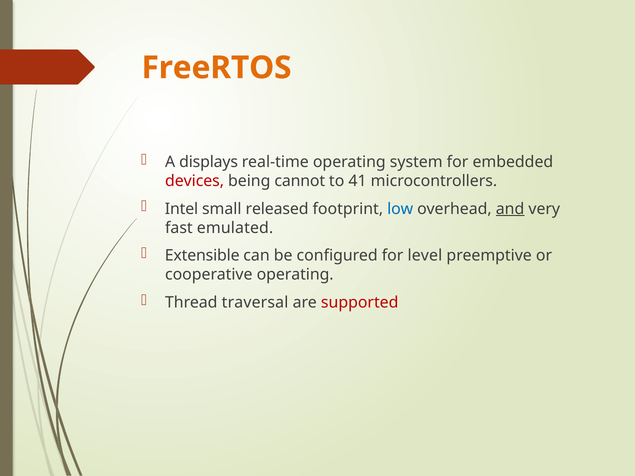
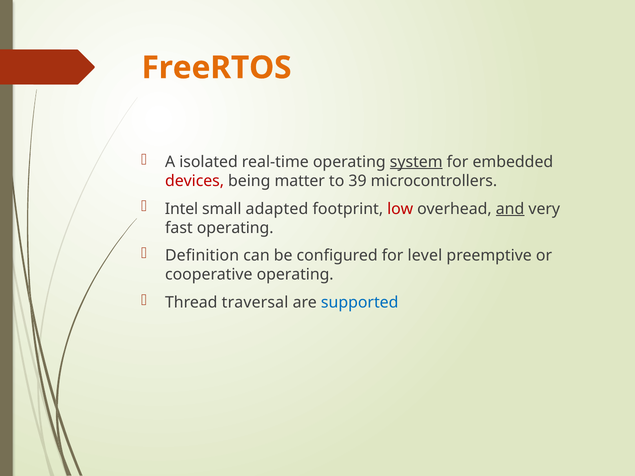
displays: displays -> isolated (209, 162)
system underline: none -> present (416, 162)
cannot: cannot -> matter (300, 181)
41: 41 -> 39 (358, 181)
released: released -> adapted (277, 209)
low colour: blue -> red (400, 209)
fast emulated: emulated -> operating (235, 228)
Extensible: Extensible -> Definition (202, 256)
supported colour: red -> blue (360, 303)
